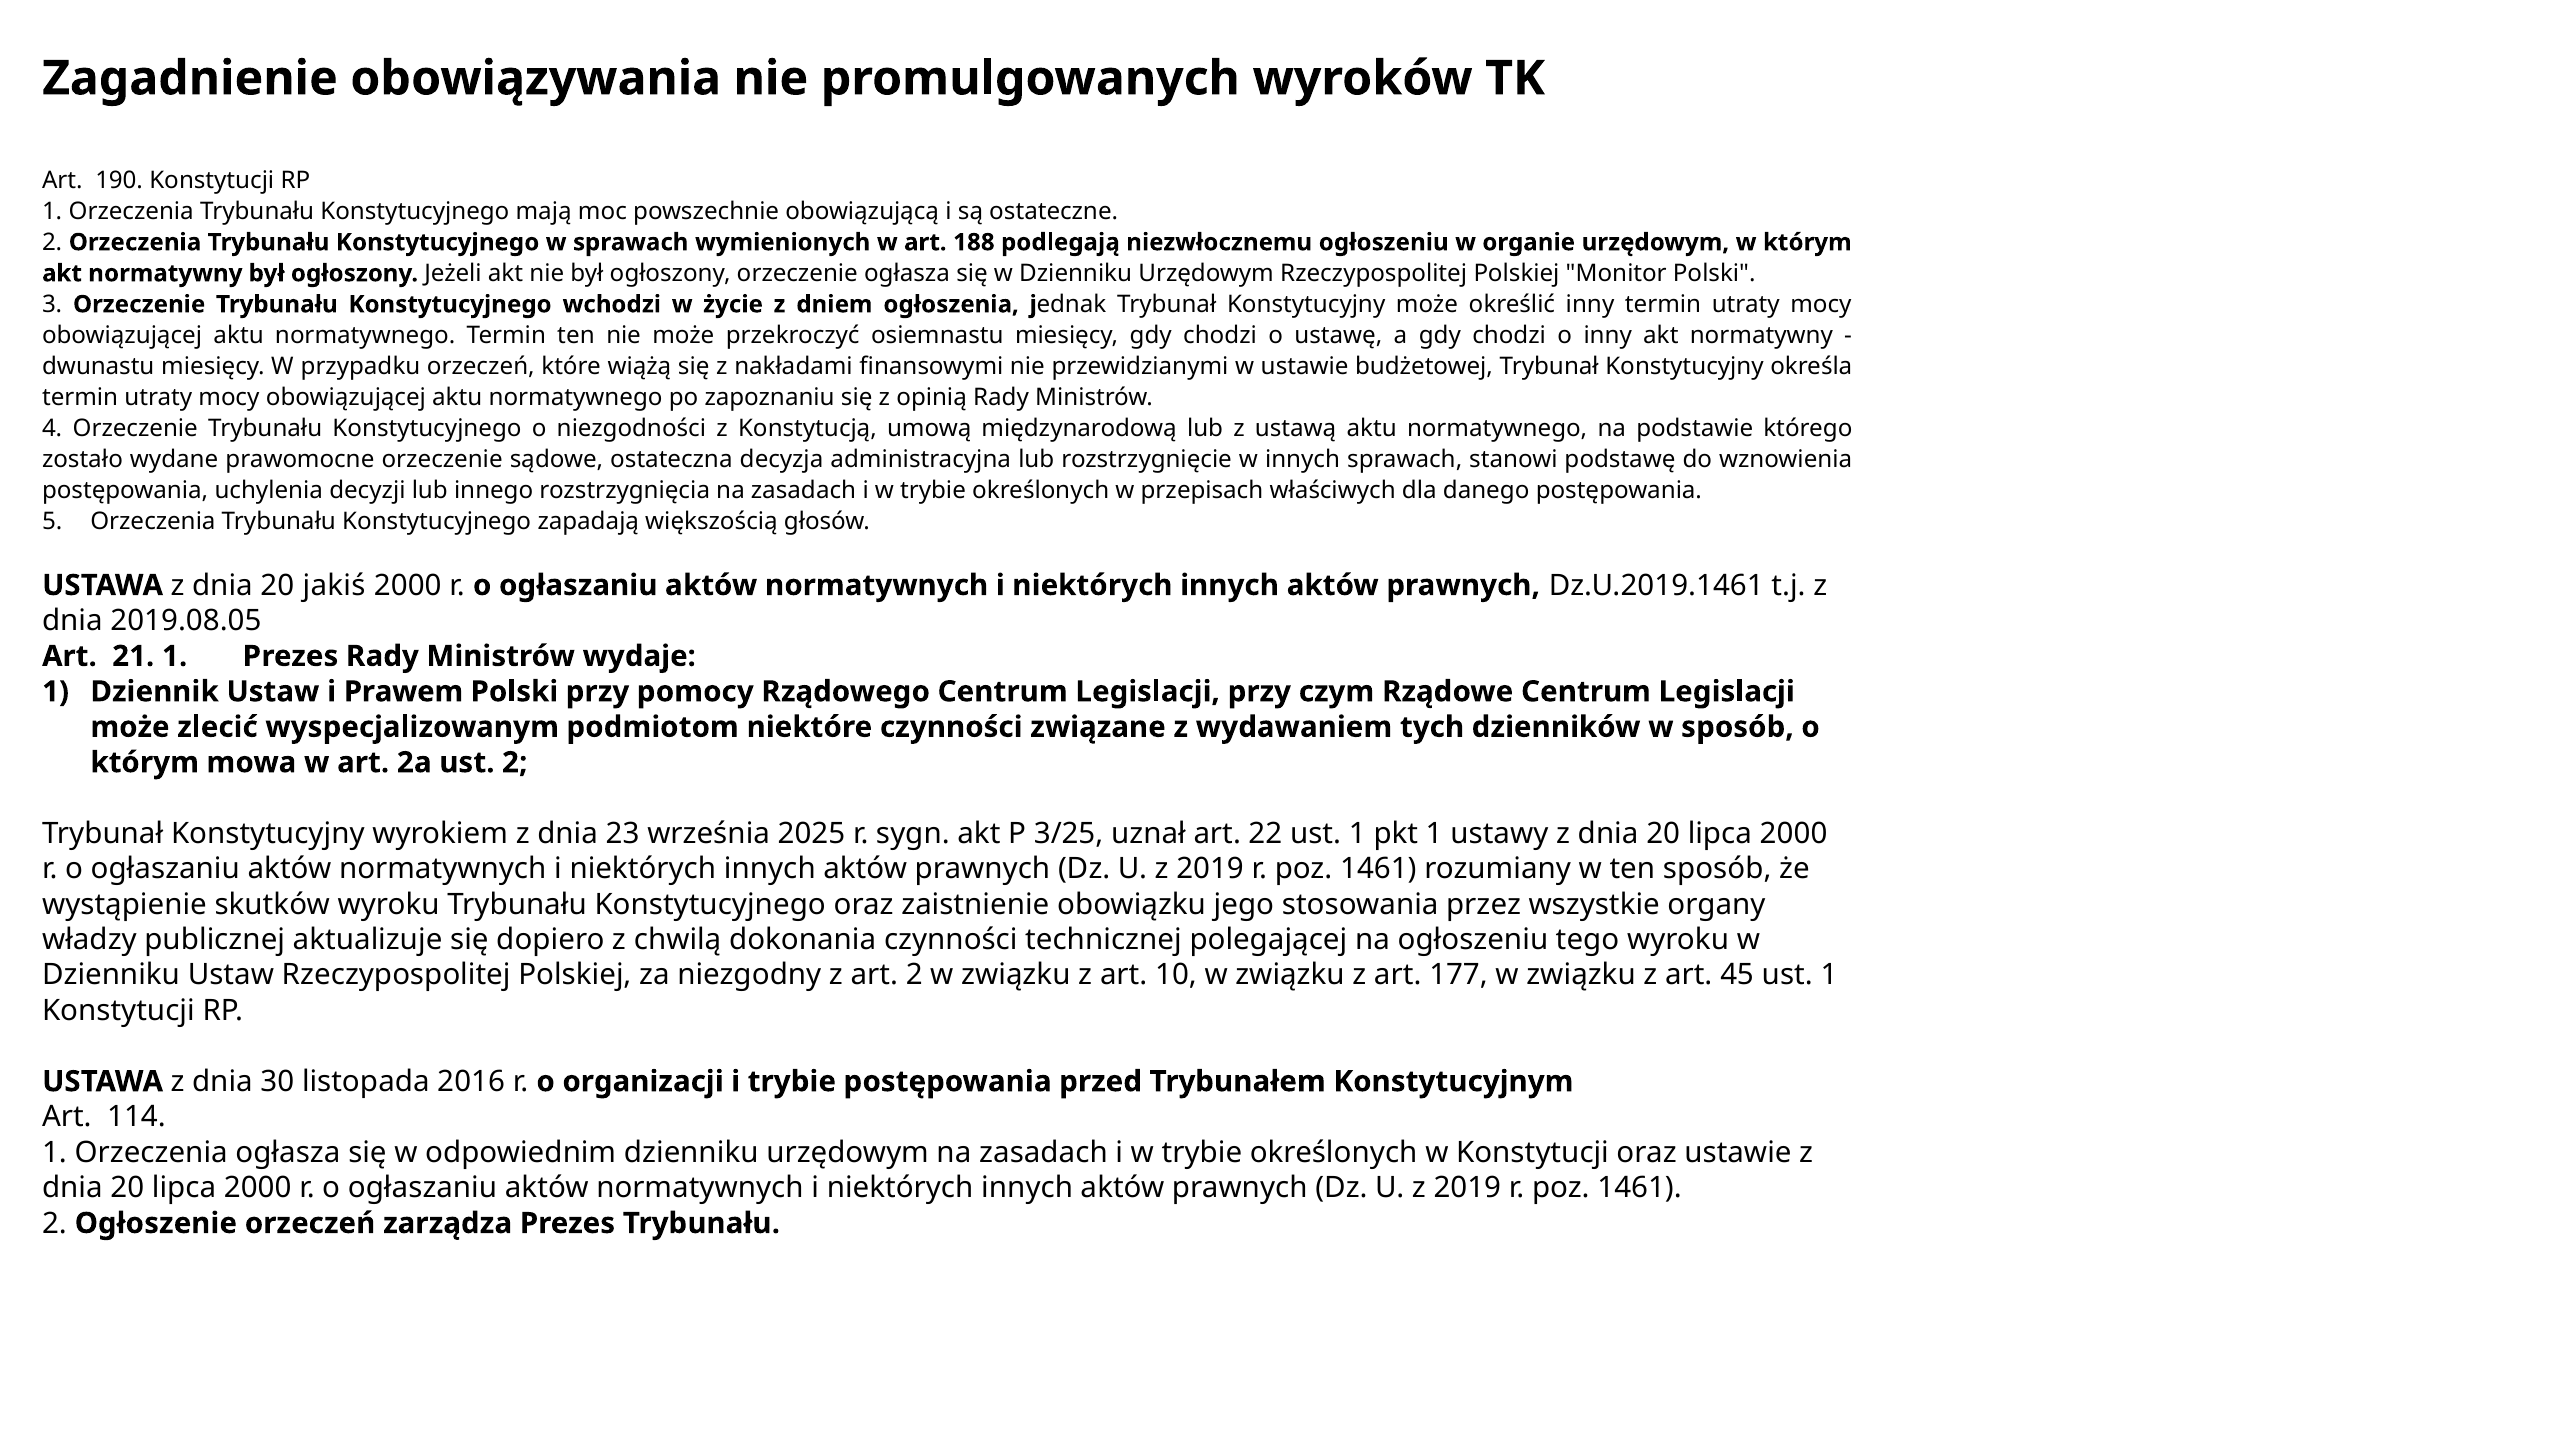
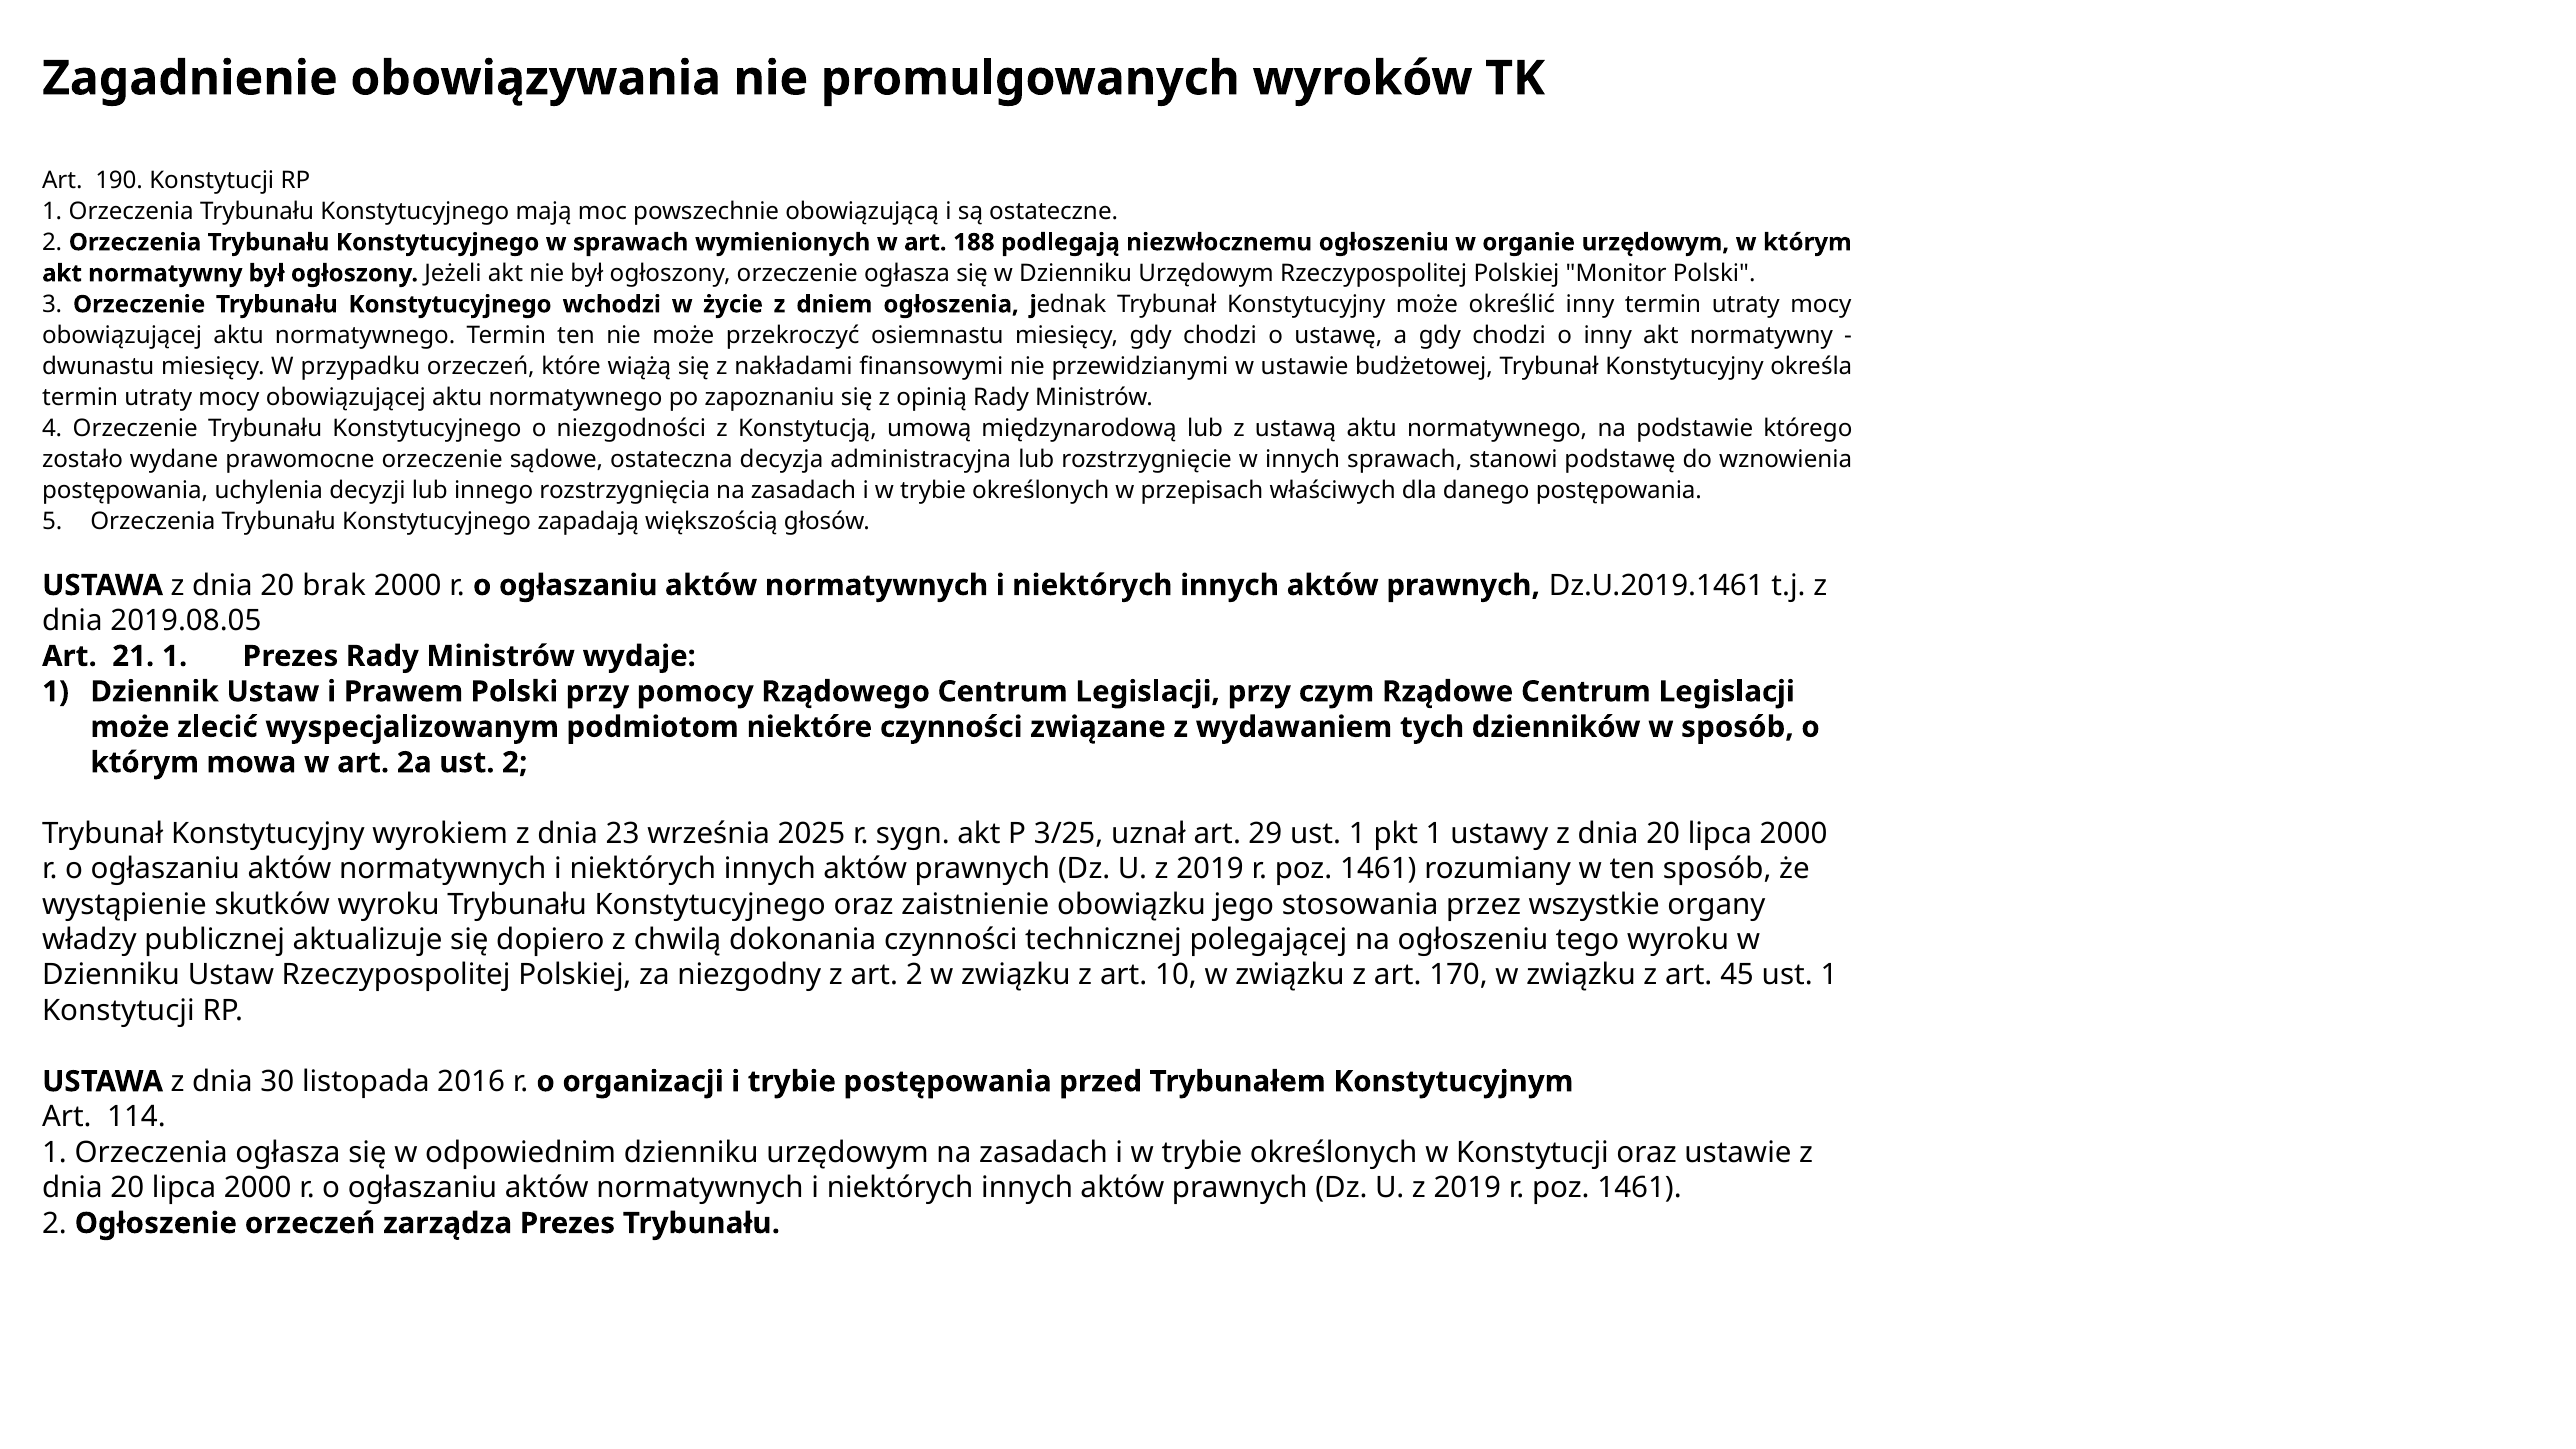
jakiś: jakiś -> brak (334, 585)
22: 22 -> 29 (1265, 833)
177: 177 -> 170 (1458, 975)
